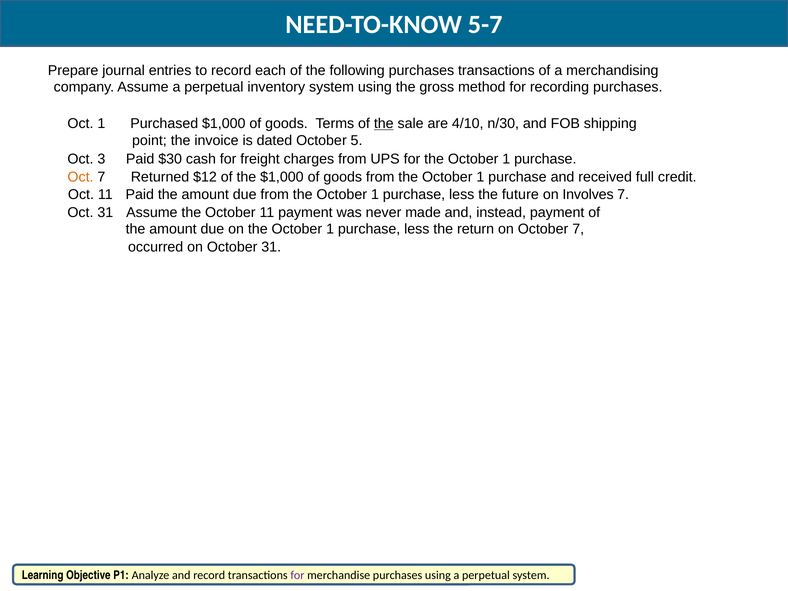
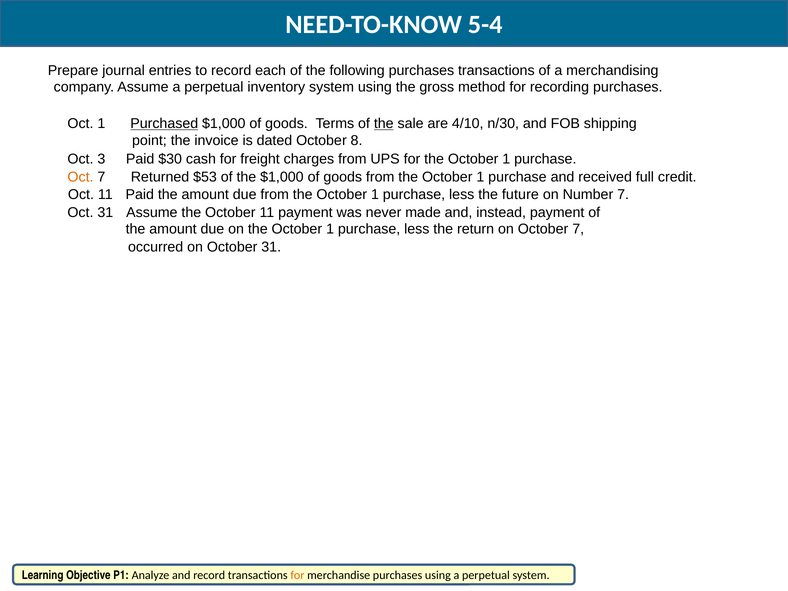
5-7: 5-7 -> 5-4 (485, 25)
Purchased underline: none -> present (164, 124)
5: 5 -> 8 (357, 141)
$12: $12 -> $53 (205, 177)
Involves: Involves -> Number (588, 195)
for colour: purple -> orange (297, 575)
